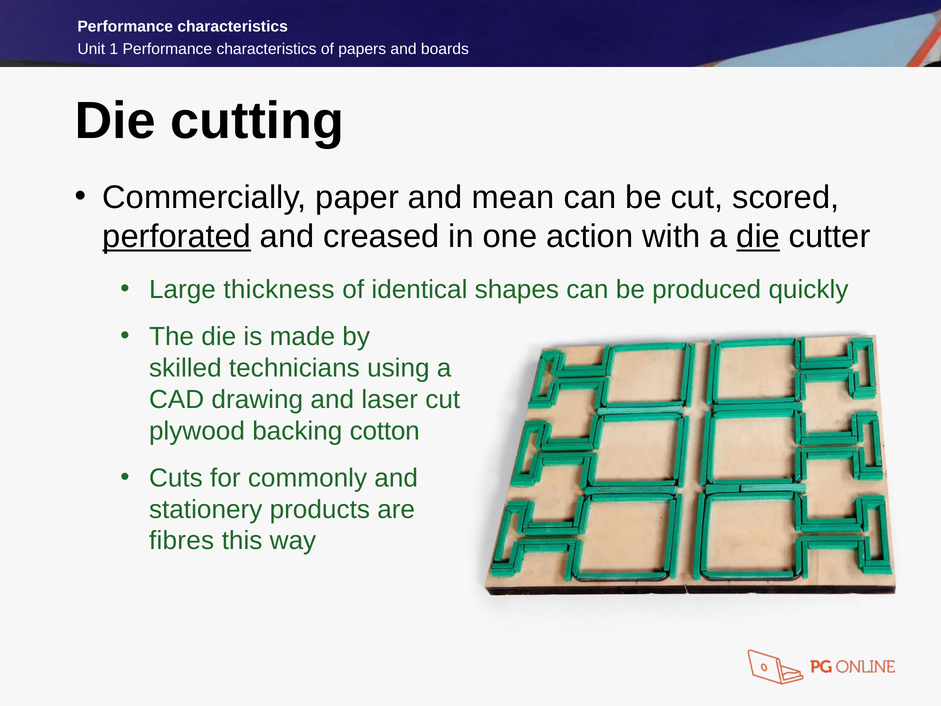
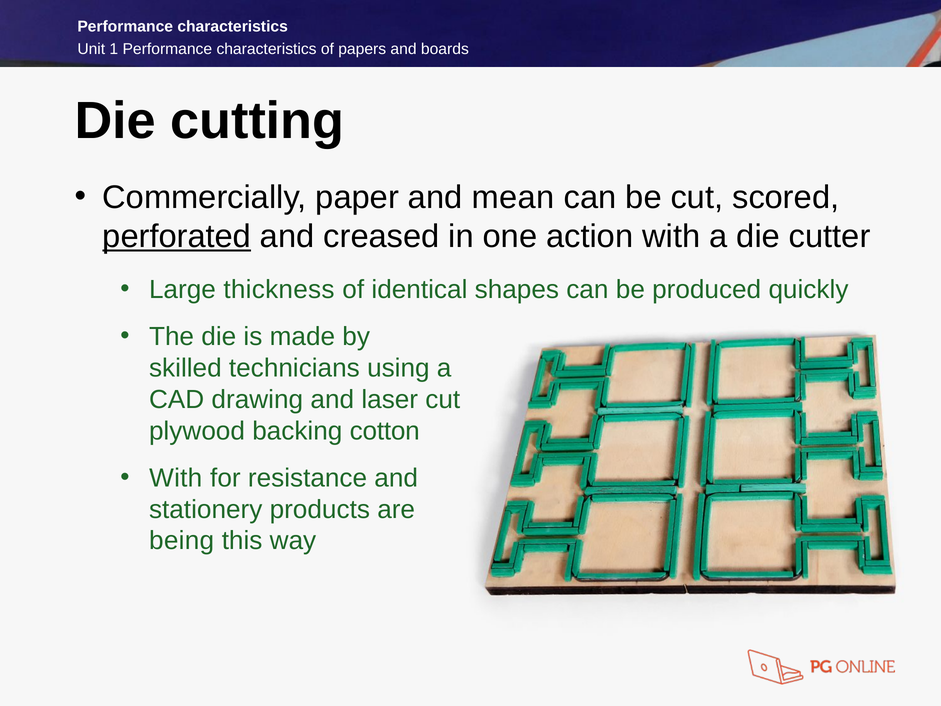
die underline: present -> none (758, 236)
Cuts: Cuts -> With (176, 478)
commonly: commonly -> resistance (308, 478)
fibres: fibres -> being (182, 541)
